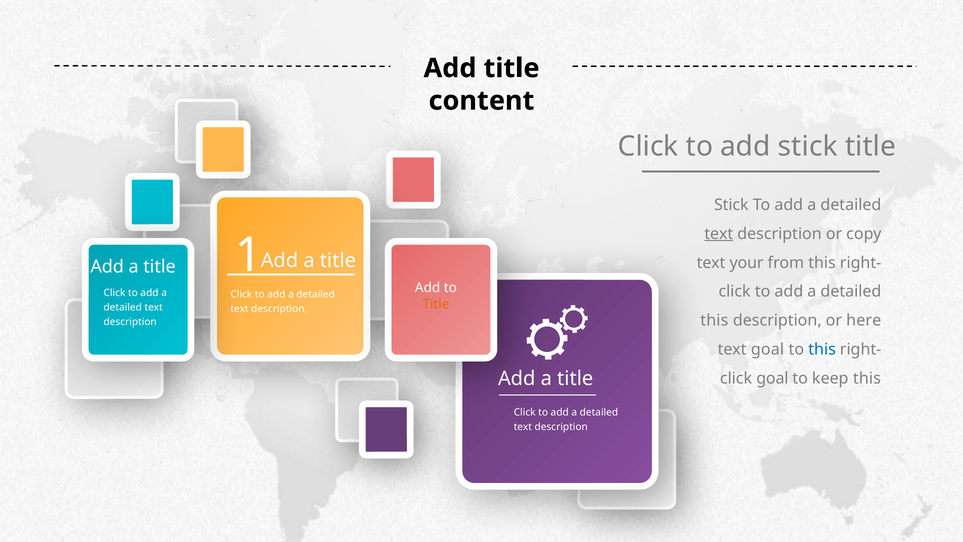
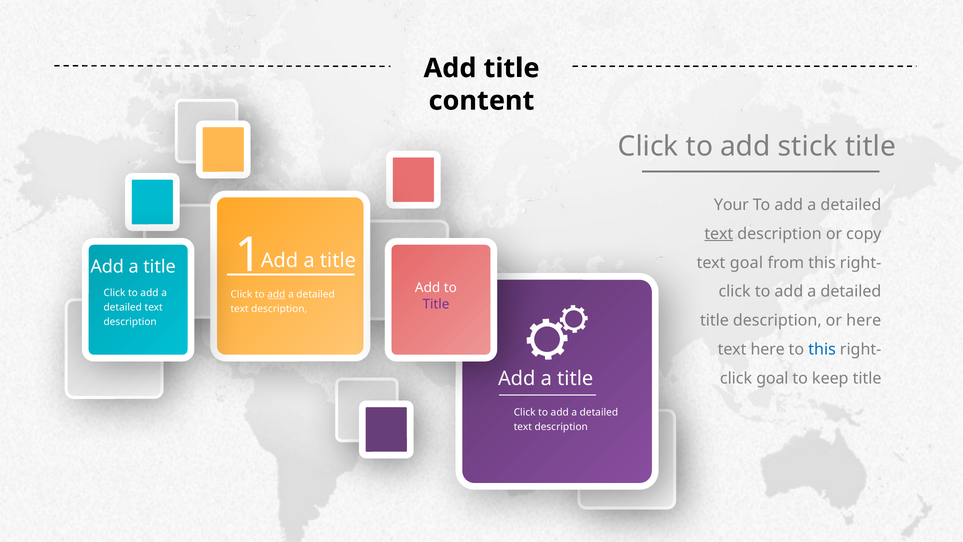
Stick: Stick -> Your (731, 205)
text your: your -> goal (746, 263)
add underline: none -> present (276, 294)
Title colour: orange -> purple (436, 304)
this: this -> title (714, 320)
text goal: goal -> here (768, 349)
keep this: this -> title (867, 378)
